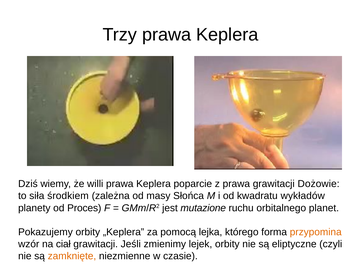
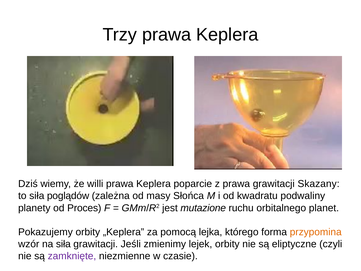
Dożowie: Dożowie -> Skazany (319, 184)
środkiem: środkiem -> poglądów (68, 196)
wykładów: wykładów -> podwaliny (303, 196)
na ciał: ciał -> siła (63, 244)
zamknięte colour: orange -> purple (72, 256)
